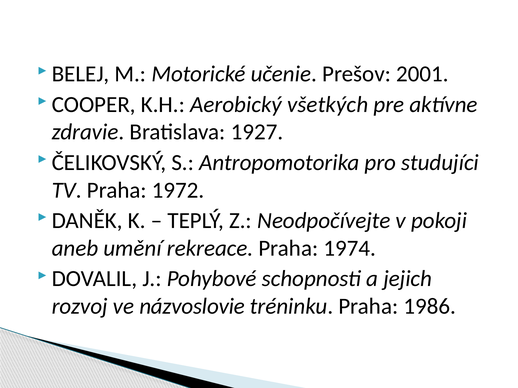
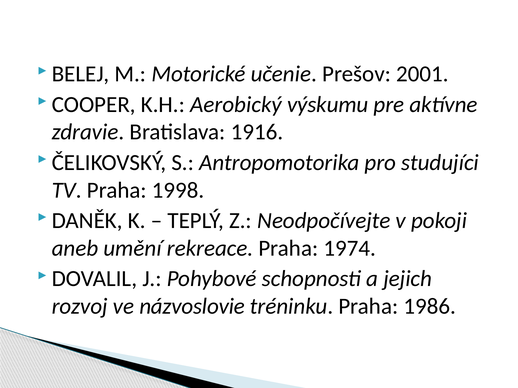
všetkých: všetkých -> výskumu (328, 105)
1927: 1927 -> 1916 (257, 132)
1972: 1972 -> 1998 (178, 190)
